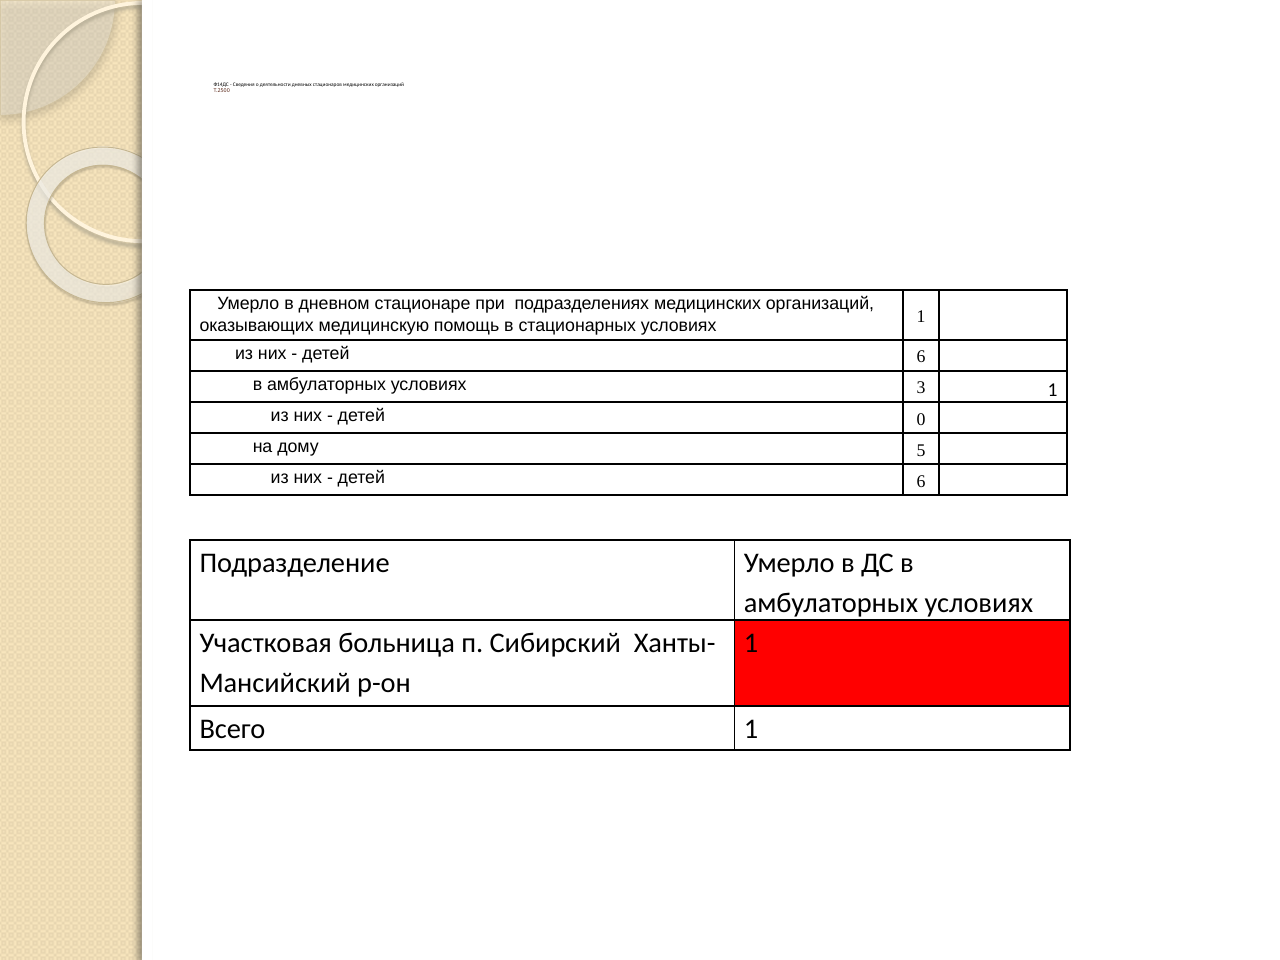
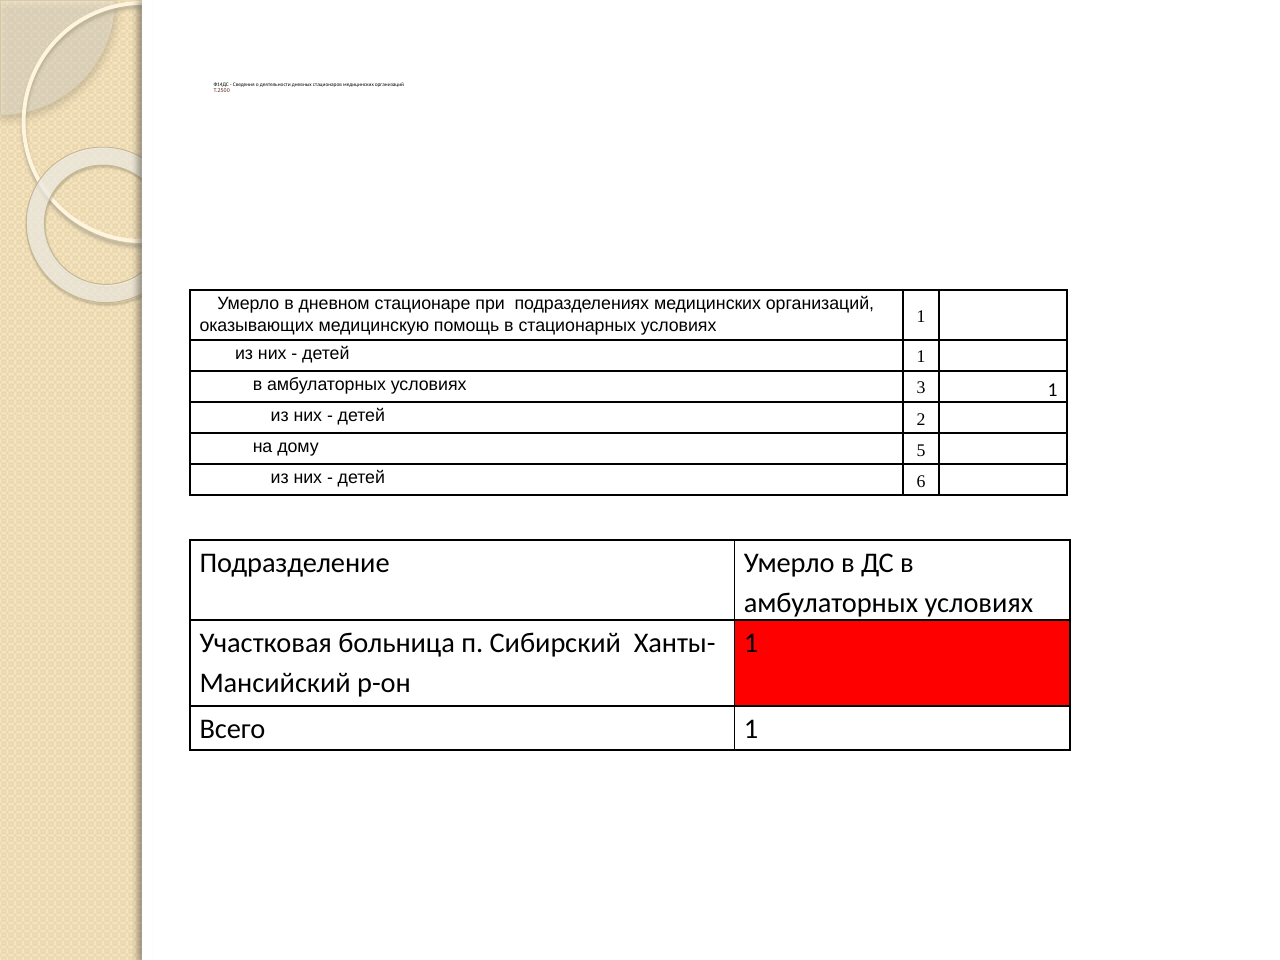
6: 6 -> 1 (921, 357)
0: 0 -> 2 (921, 419)
